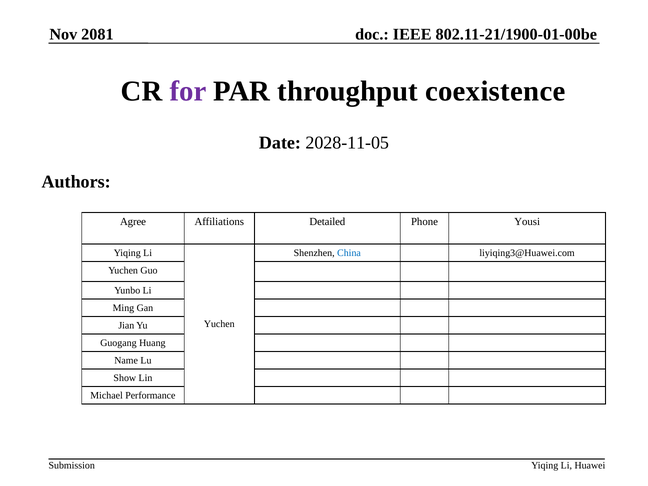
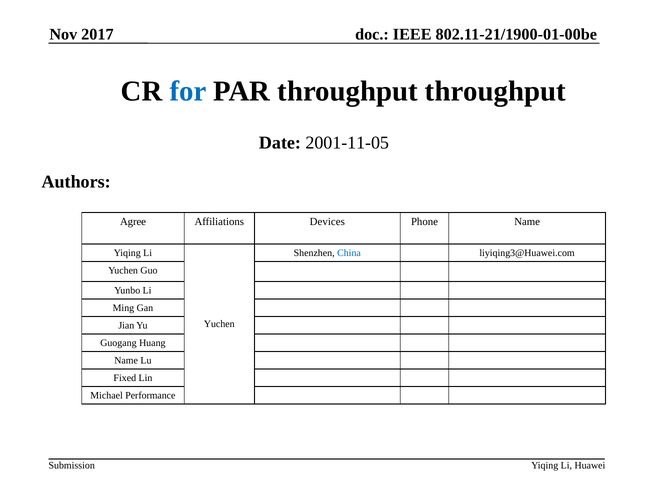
2081: 2081 -> 2017 (97, 35)
for colour: purple -> blue (188, 91)
throughput coexistence: coexistence -> throughput (495, 91)
2028-11-05: 2028-11-05 -> 2001-11-05 (347, 143)
Detailed: Detailed -> Devices (327, 222)
Phone Yousi: Yousi -> Name (527, 222)
Show: Show -> Fixed (125, 378)
